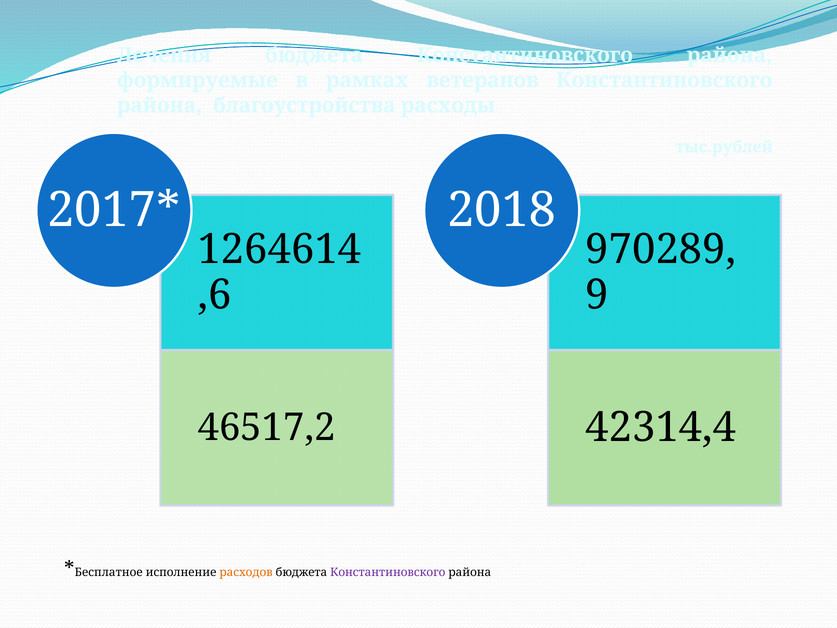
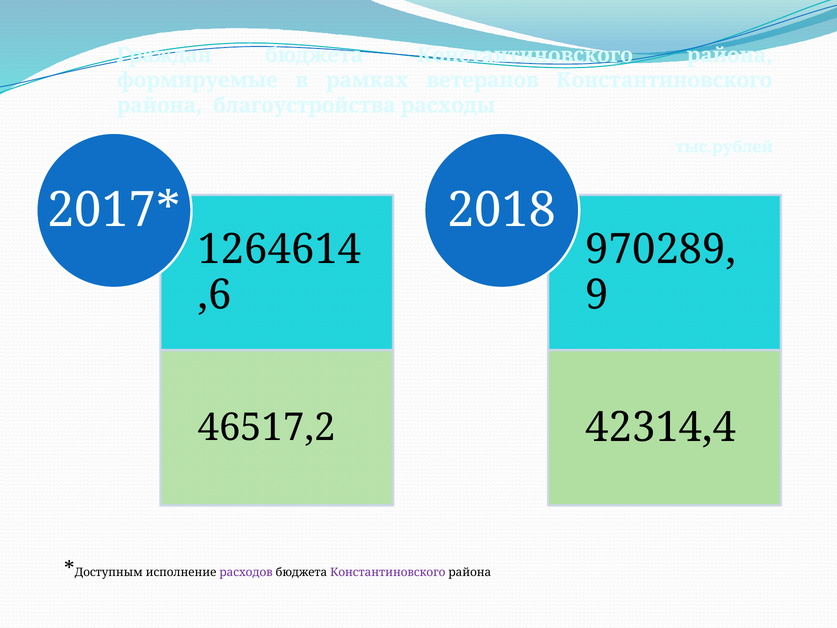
Лечения: Лечения -> Граждан (164, 55)
Бесплатное: Бесплатное -> Доступным (109, 572)
расходов colour: orange -> purple (246, 572)
